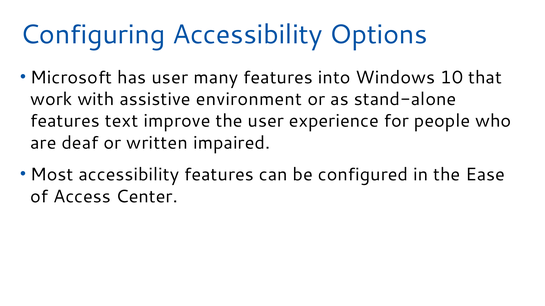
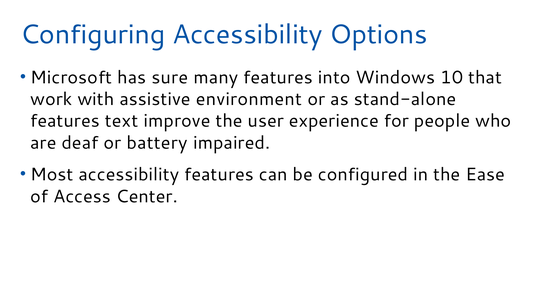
has user: user -> sure (170, 78)
written: written -> battery (157, 143)
